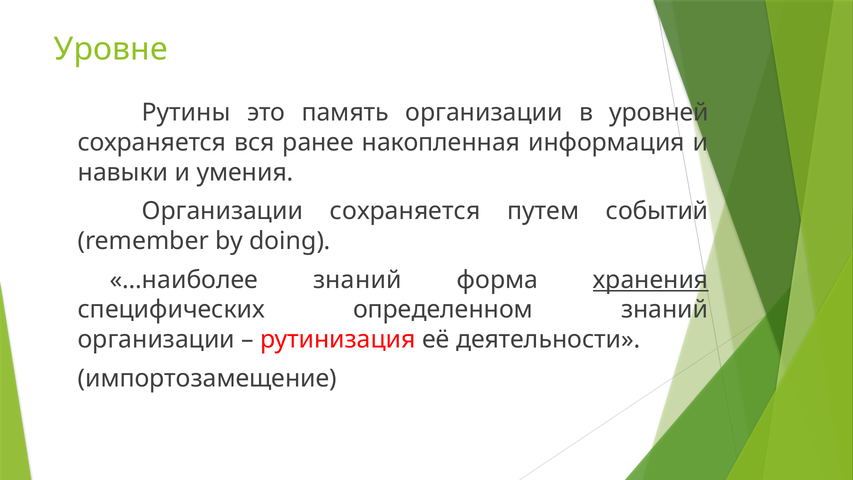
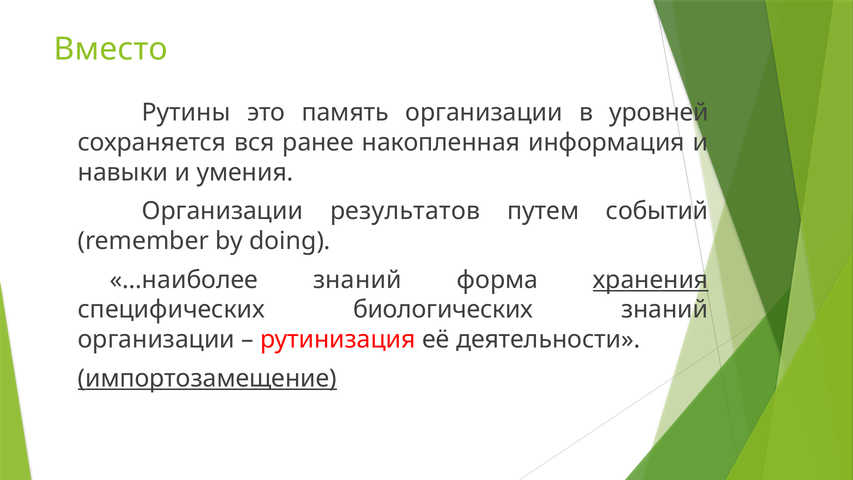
Уровне: Уровне -> Вместо (111, 49)
Организации сохраняется: сохраняется -> результатов (405, 211)
определенном: определенном -> биологических (443, 310)
импортозамещение underline: none -> present (207, 378)
